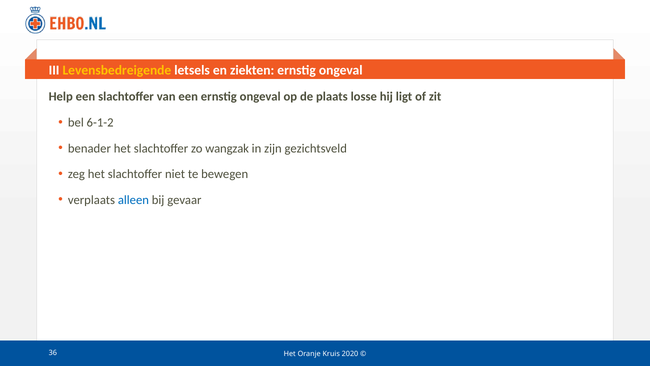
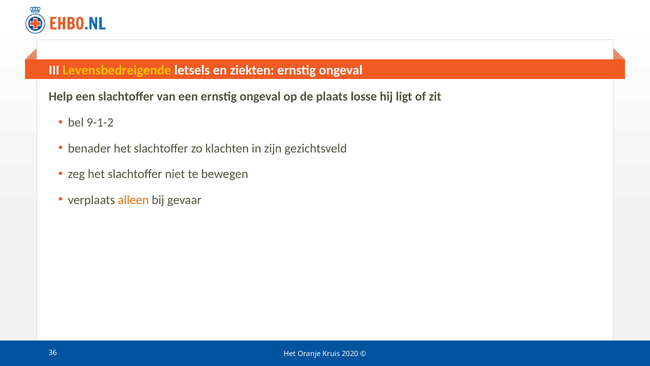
6-1-2: 6-1-2 -> 9-1-2 (100, 122)
wangzak: wangzak -> klachten (227, 148)
alleen colour: blue -> orange (133, 200)
